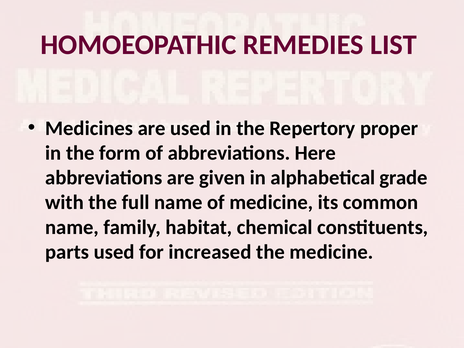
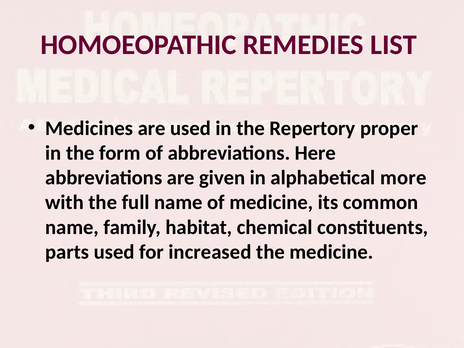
grade: grade -> more (403, 178)
